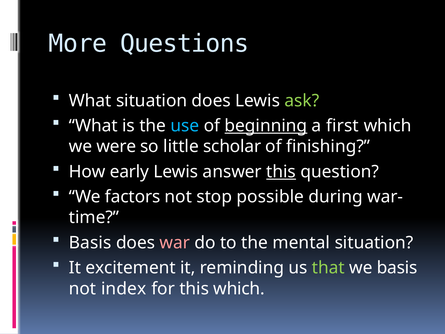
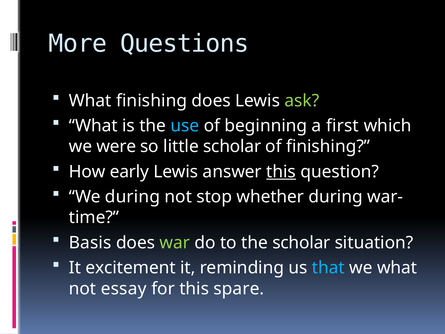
What situation: situation -> finishing (152, 101)
beginning underline: present -> none (266, 126)
We factors: factors -> during (133, 197)
possible: possible -> whether (270, 197)
war colour: pink -> light green (175, 243)
the mental: mental -> scholar (301, 243)
that colour: light green -> light blue (328, 268)
we basis: basis -> what (397, 268)
index: index -> essay (124, 288)
this which: which -> spare (239, 288)
